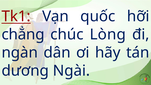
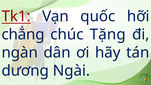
Lòng: Lòng -> Tặng (108, 34)
